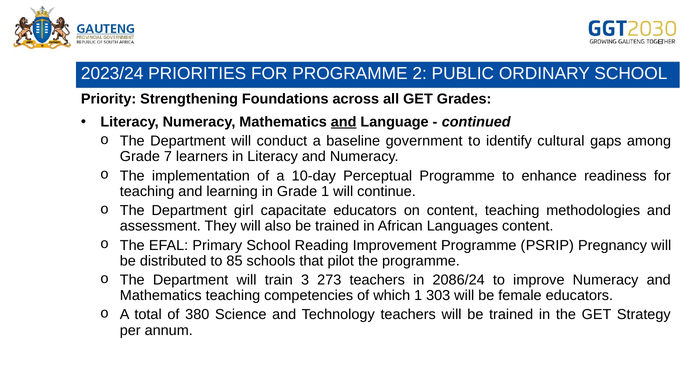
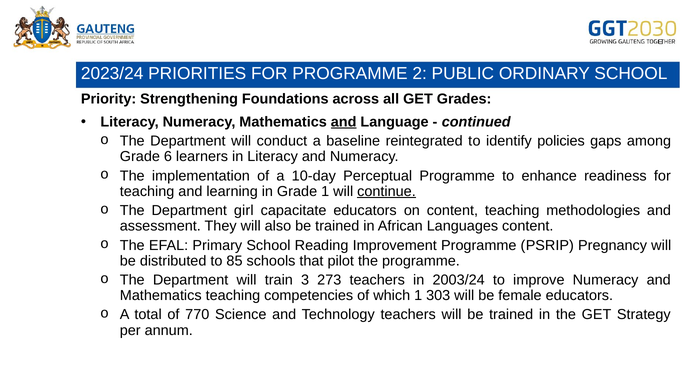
government: government -> reintegrated (424, 141)
cultural: cultural -> policies (561, 141)
7: 7 -> 6 (168, 157)
continue underline: none -> present (386, 192)
2086/24: 2086/24 -> 2003/24 (459, 280)
380: 380 -> 770 (197, 315)
